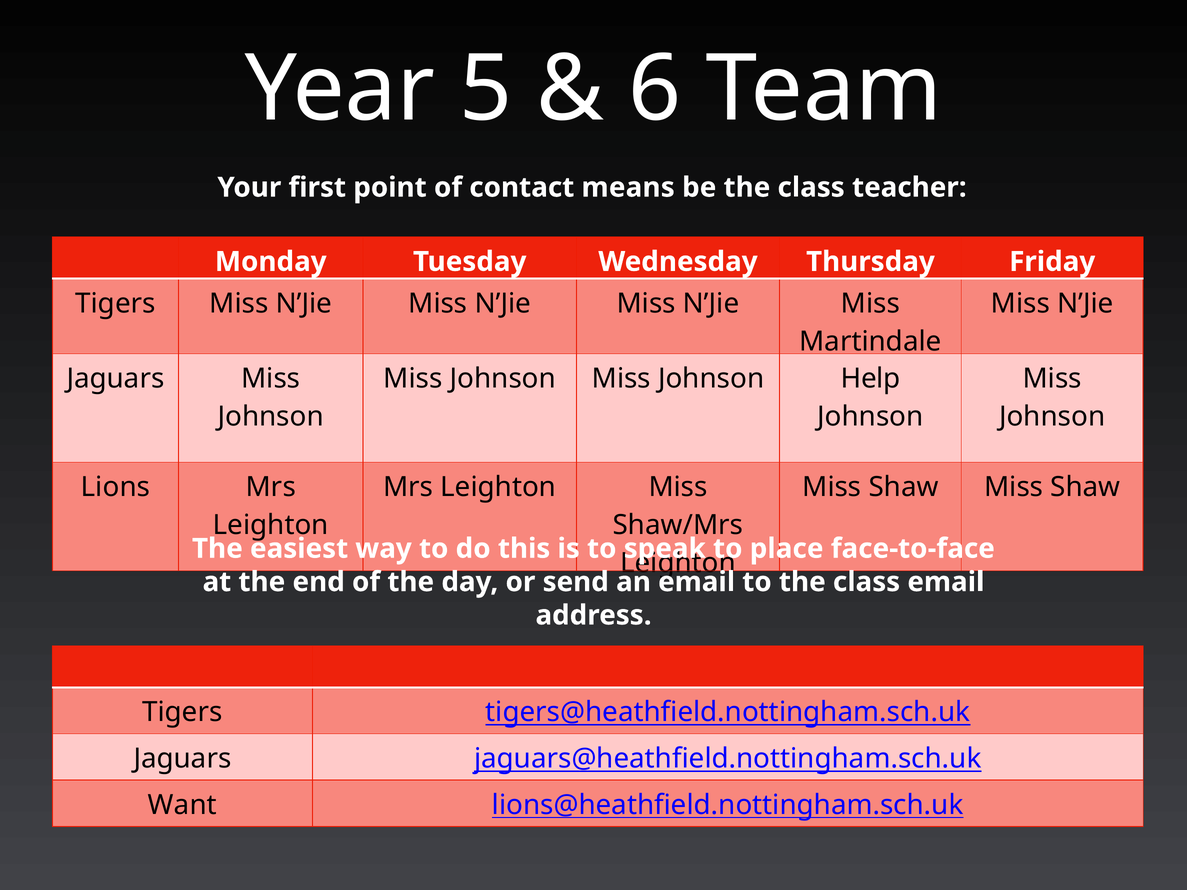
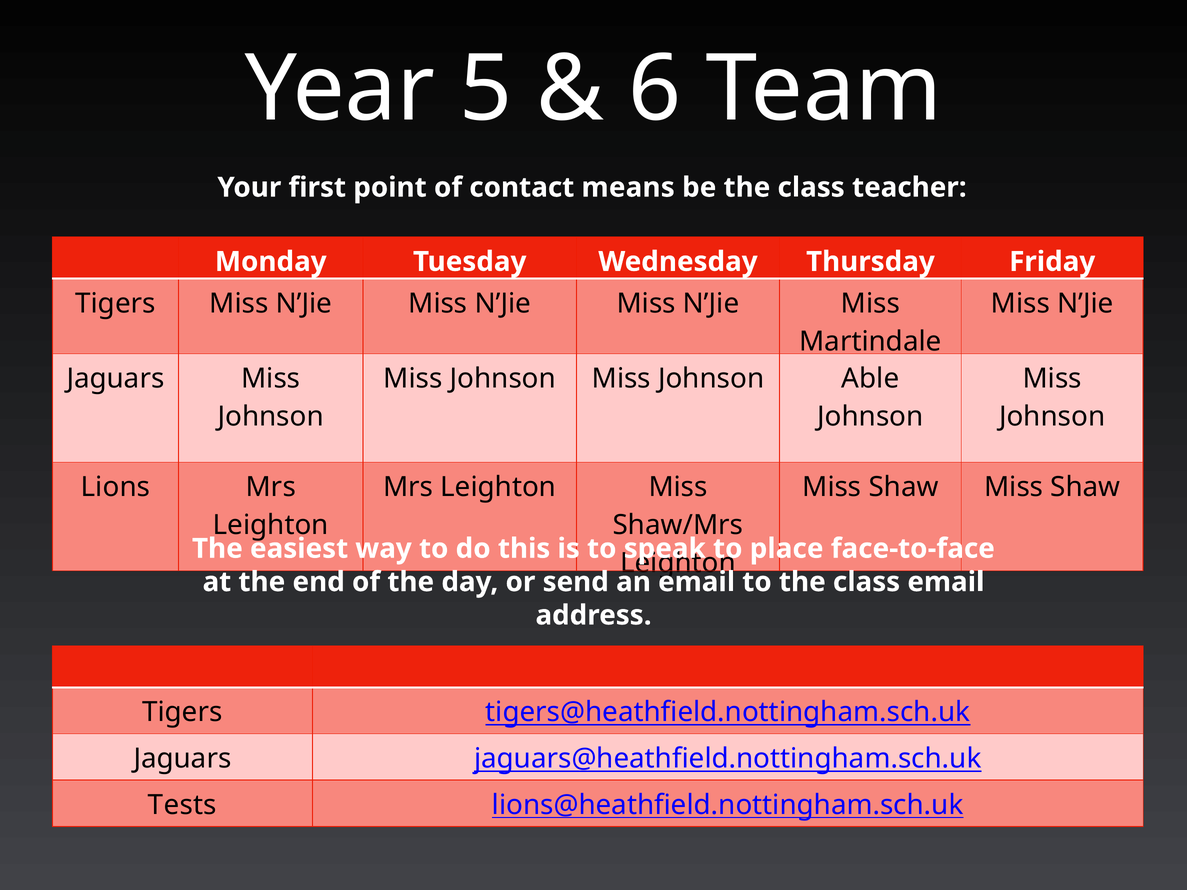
Help: Help -> Able (870, 379)
Want: Want -> Tests (182, 805)
